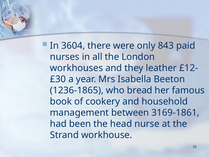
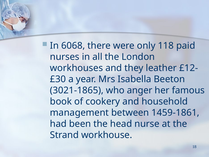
3604: 3604 -> 6068 (73, 46)
843: 843 -> 118 (166, 46)
1236-1865: 1236-1865 -> 3021-1865 (77, 90)
bread: bread -> anger (140, 90)
3169-1861: 3169-1861 -> 1459-1861 (175, 112)
